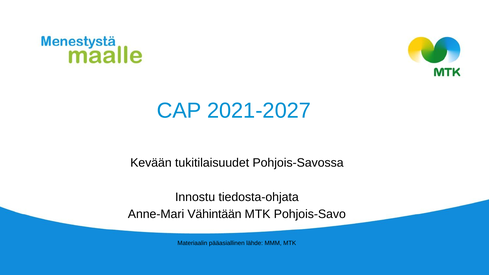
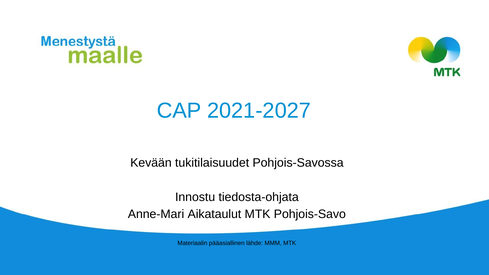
Vähintään: Vähintään -> Aikataulut (214, 214)
